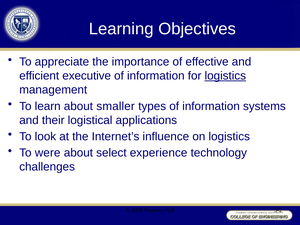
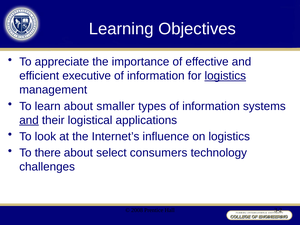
and underline: none -> present (29, 120)
were: were -> there (48, 153)
experience: experience -> consumers (159, 153)
